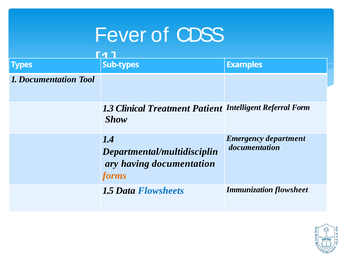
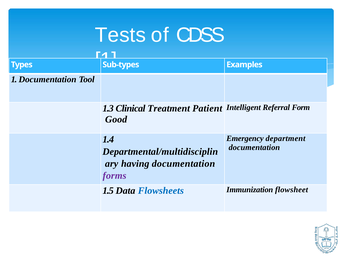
Fever: Fever -> Tests (120, 35)
Show: Show -> Good (116, 119)
forms colour: orange -> purple (115, 176)
